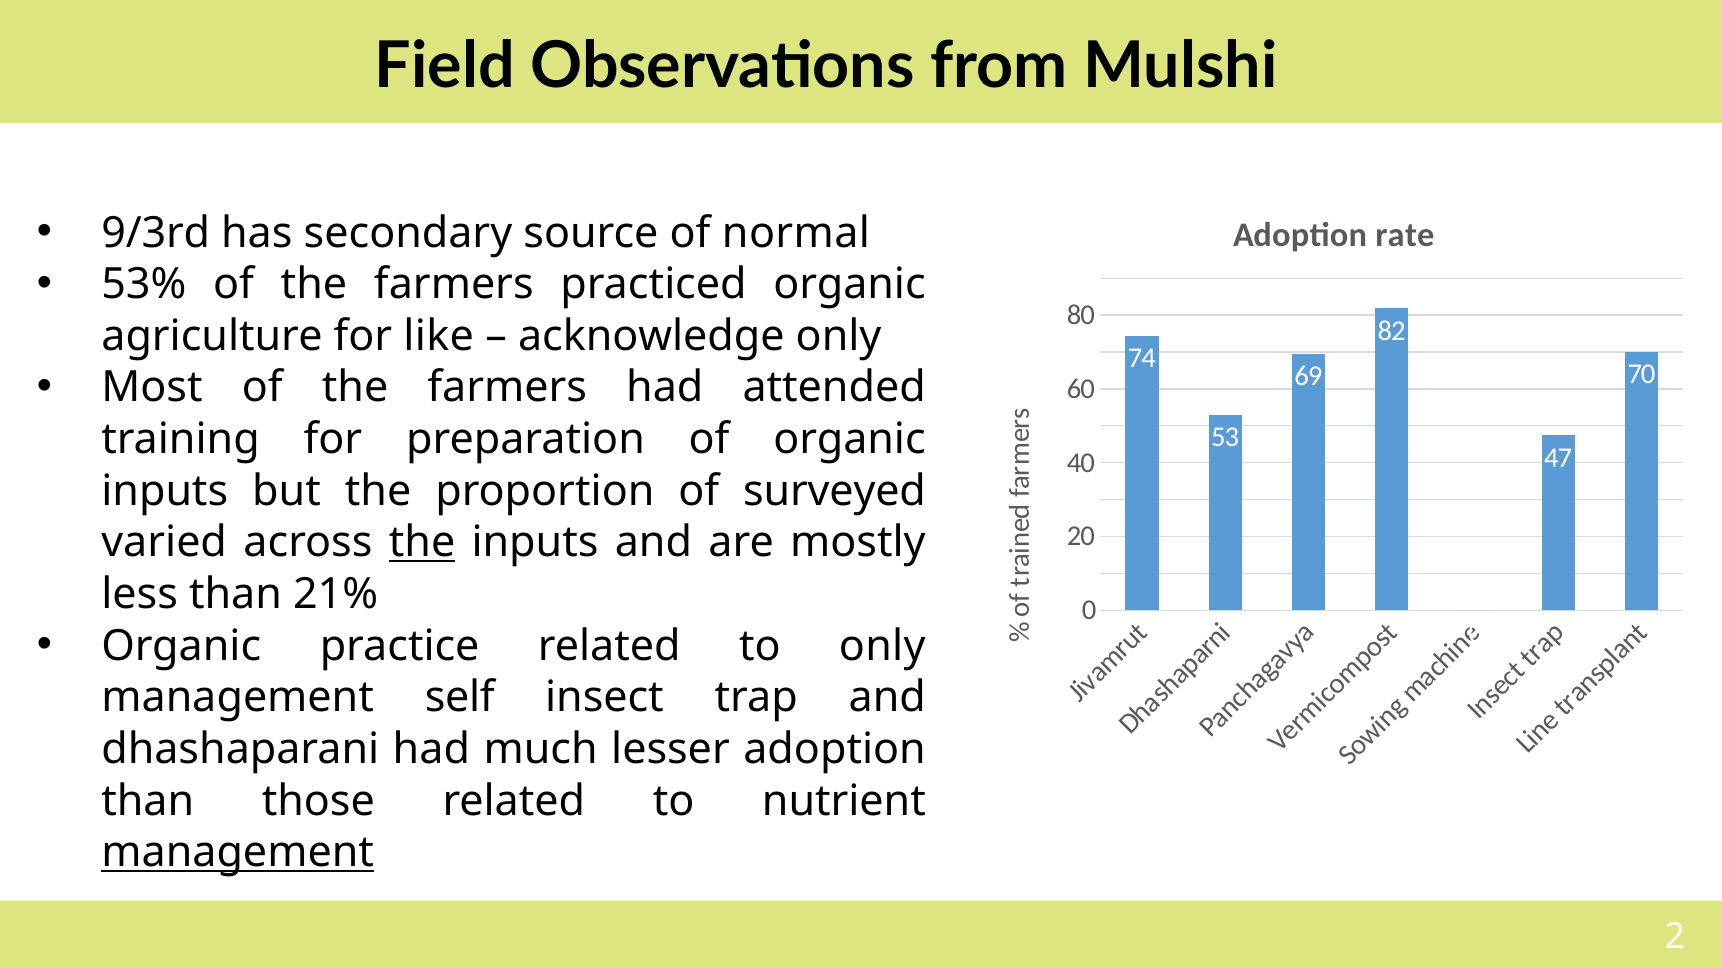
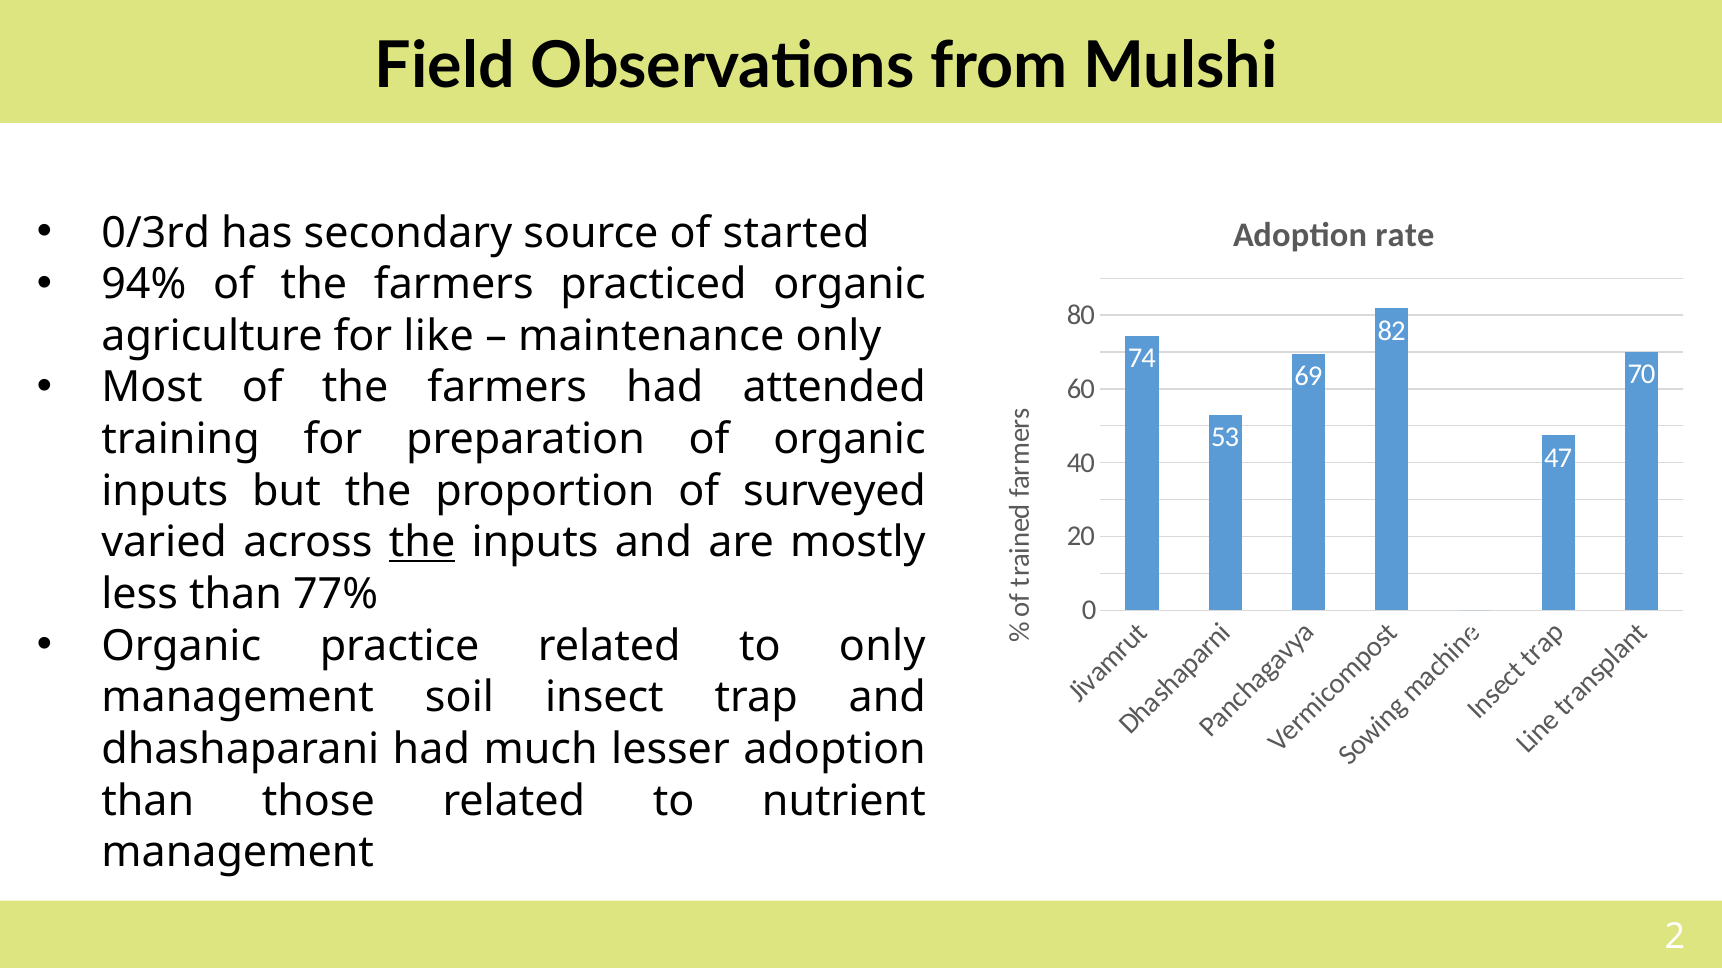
9/3rd: 9/3rd -> 0/3rd (156, 233)
normal: normal -> started (796, 233)
53%: 53% -> 94% (144, 285)
acknowledge: acknowledge -> maintenance (651, 336)
21%: 21% -> 77% (336, 595)
self: self -> soil (459, 698)
management underline: present -> none (238, 853)
